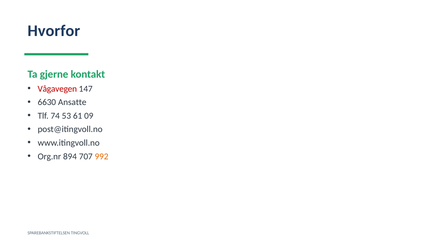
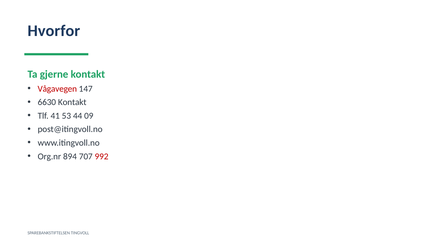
6630 Ansatte: Ansatte -> Kontakt (72, 103)
74: 74 -> 41 (55, 116)
61: 61 -> 44 (78, 116)
992 colour: orange -> red (102, 157)
